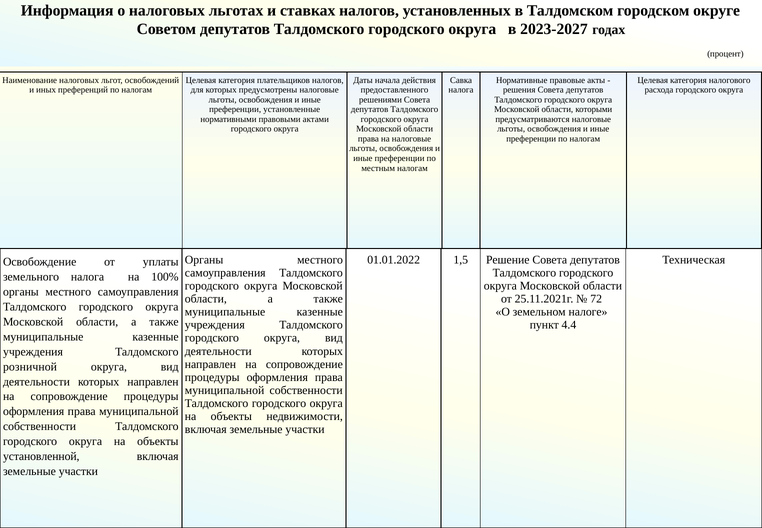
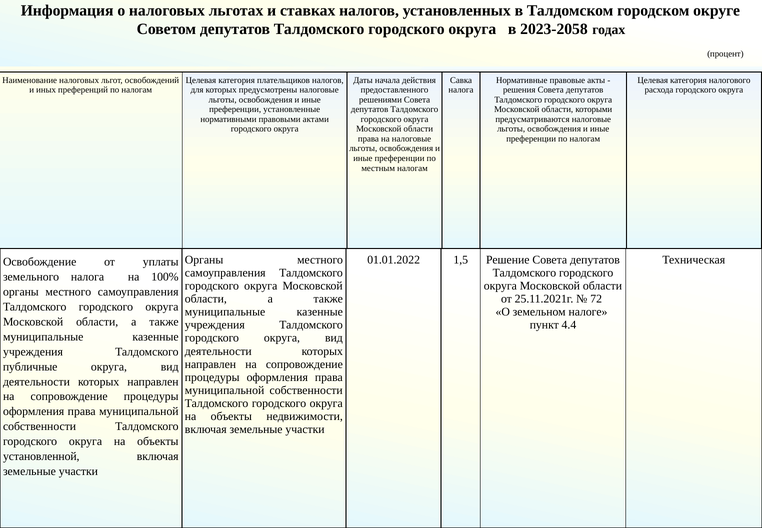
2023-2027: 2023-2027 -> 2023-2058 (554, 29)
розничной: розничной -> публичные (30, 366)
